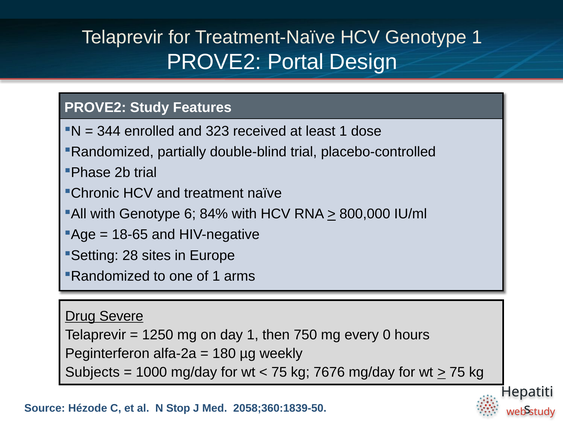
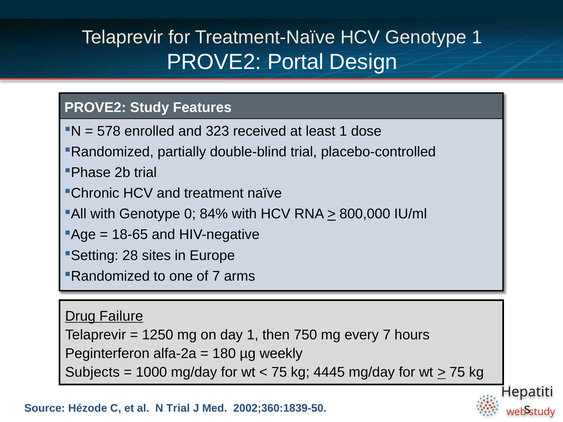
344: 344 -> 578 (109, 131)
6: 6 -> 0 (190, 214)
of 1: 1 -> 7 (216, 276)
Severe: Severe -> Failure (121, 316)
every 0: 0 -> 7 (387, 335)
7676: 7676 -> 4445 (329, 373)
N Stop: Stop -> Trial (178, 408)
2058;360:1839-50: 2058;360:1839-50 -> 2002;360:1839-50 (280, 408)
